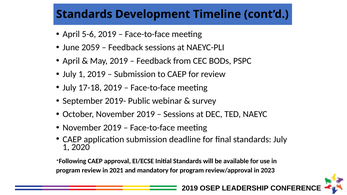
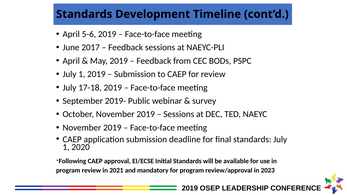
2059: 2059 -> 2017 (91, 47)
